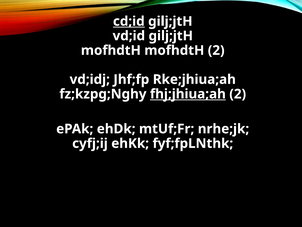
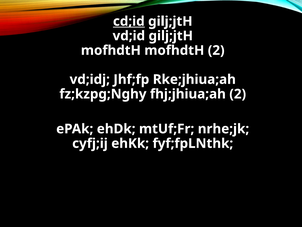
fhj;jhiua;ah underline: present -> none (188, 94)
